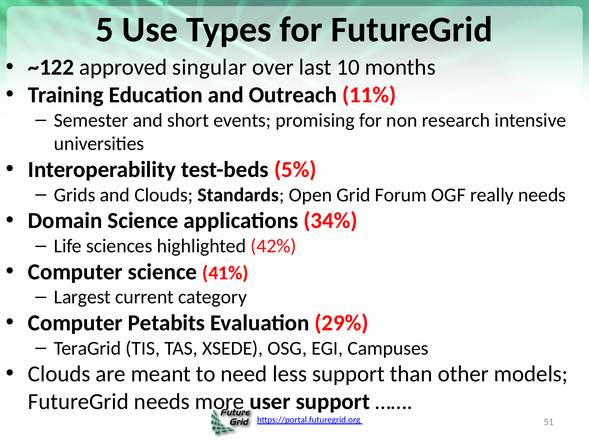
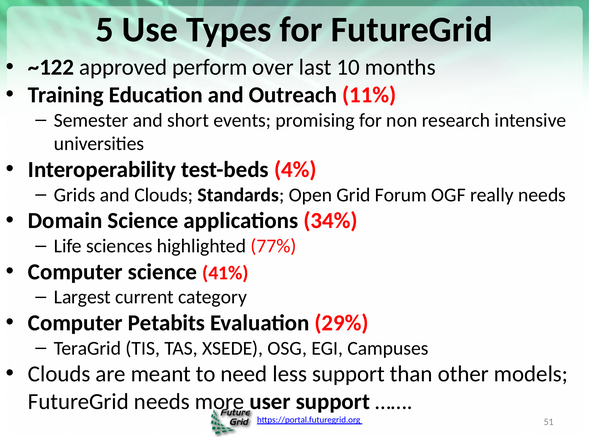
singular: singular -> perform (210, 67)
5%: 5% -> 4% (295, 170)
42%: 42% -> 77% (273, 246)
